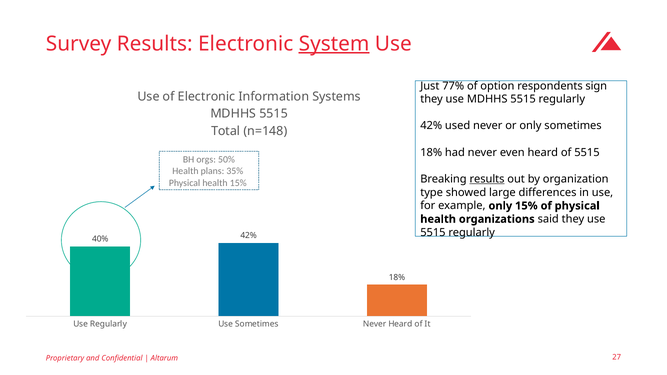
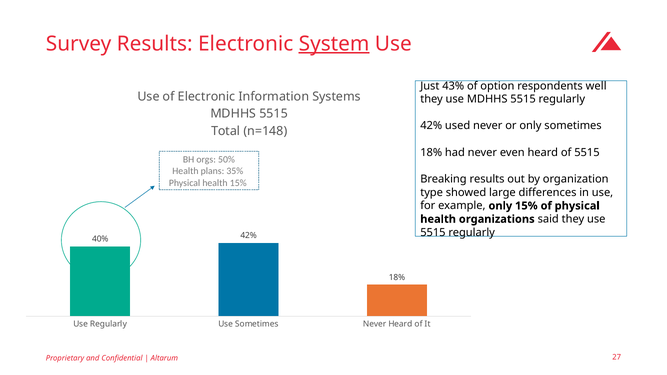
77%: 77% -> 43% (453, 86)
sign: sign -> well (596, 86)
results underline: present -> none (487, 179)
